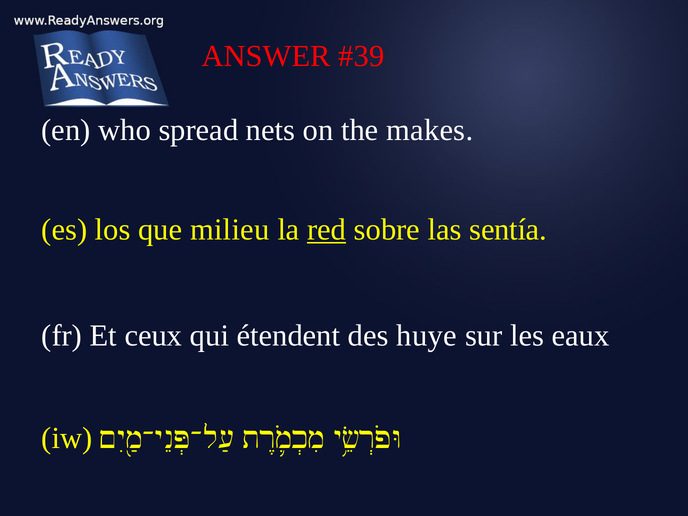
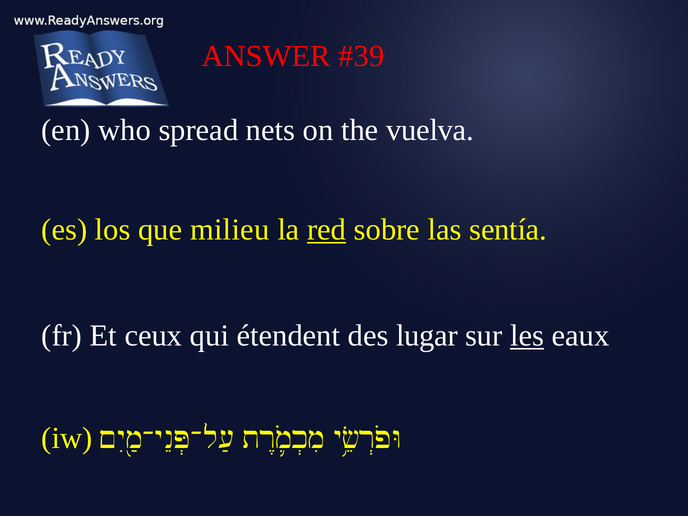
makes: makes -> vuelva (430, 130)
huye: huye -> lugar (427, 336)
les underline: none -> present (527, 336)
